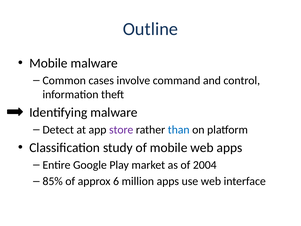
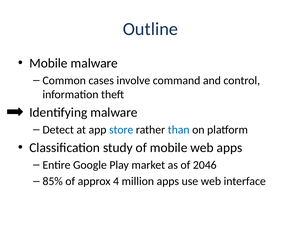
store colour: purple -> blue (121, 130)
2004: 2004 -> 2046 (205, 165)
6: 6 -> 4 (116, 181)
